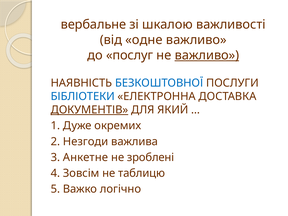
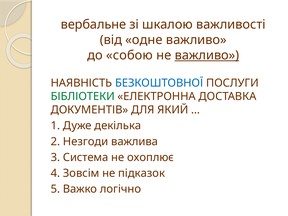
послуг: послуг -> собою (129, 55)
БІБЛІОТЕКИ colour: blue -> green (83, 96)
ДОКУМЕНТІВ underline: present -> none (89, 110)
окремих: окремих -> декілька (118, 126)
Анкетне: Анкетне -> Система (86, 157)
зроблені: зроблені -> охоплює (150, 157)
таблицю: таблицю -> підказок (142, 173)
